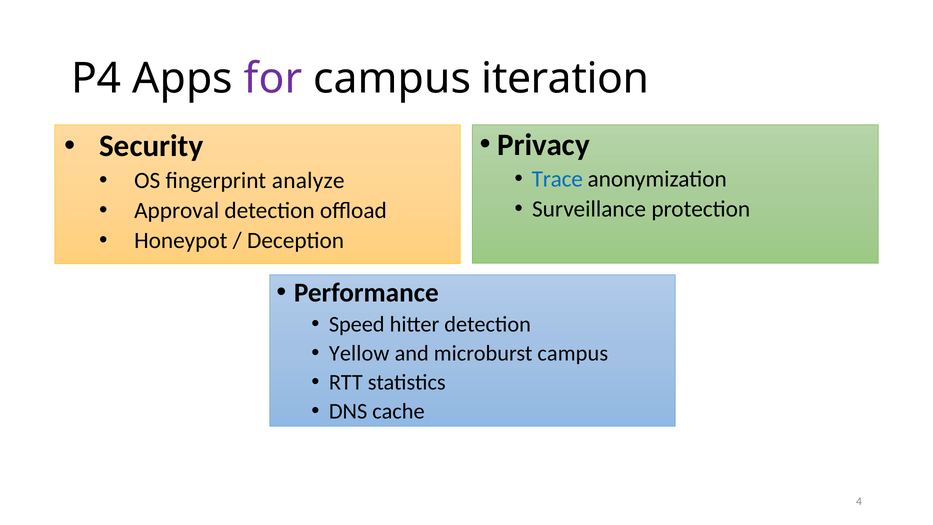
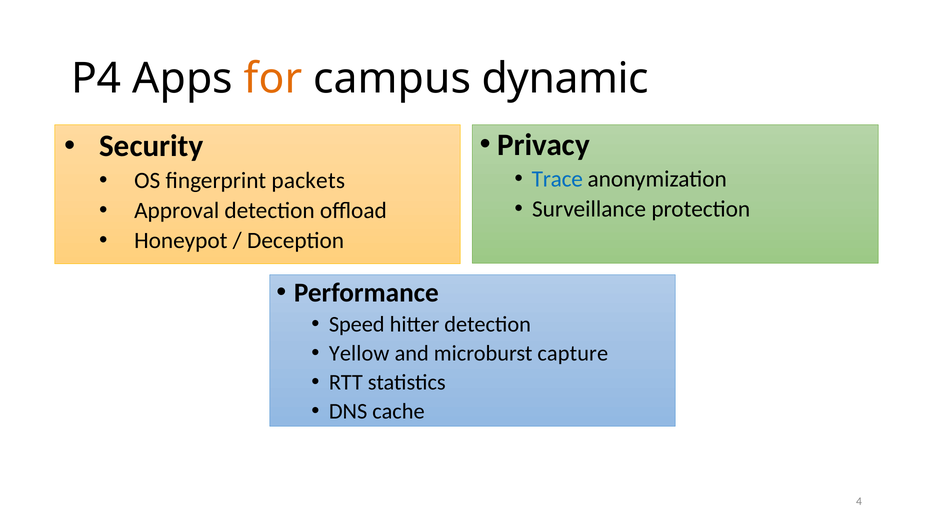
for colour: purple -> orange (273, 78)
iteration: iteration -> dynamic (565, 78)
analyze: analyze -> packets (308, 180)
microburst campus: campus -> capture (573, 353)
